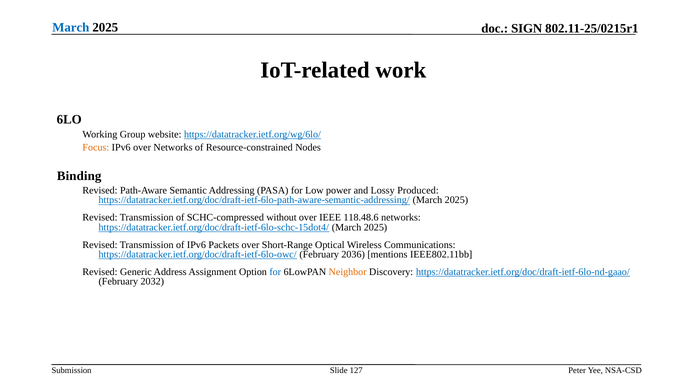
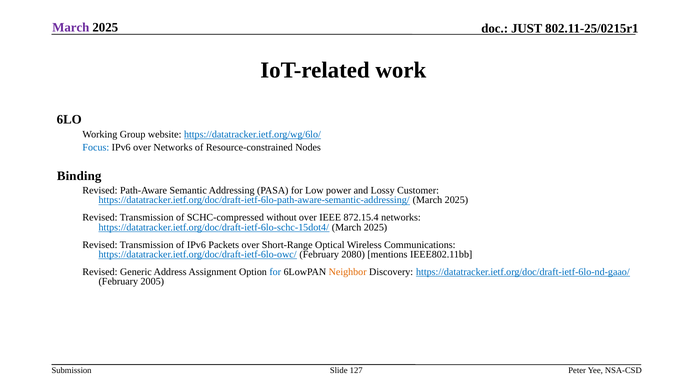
March colour: blue -> purple (71, 27)
SIGN: SIGN -> JUST (527, 29)
Focus colour: orange -> blue (96, 148)
Produced: Produced -> Customer (418, 191)
118.48.6: 118.48.6 -> 872.15.4 (361, 218)
2036: 2036 -> 2080 (353, 255)
2032: 2032 -> 2005 (152, 282)
